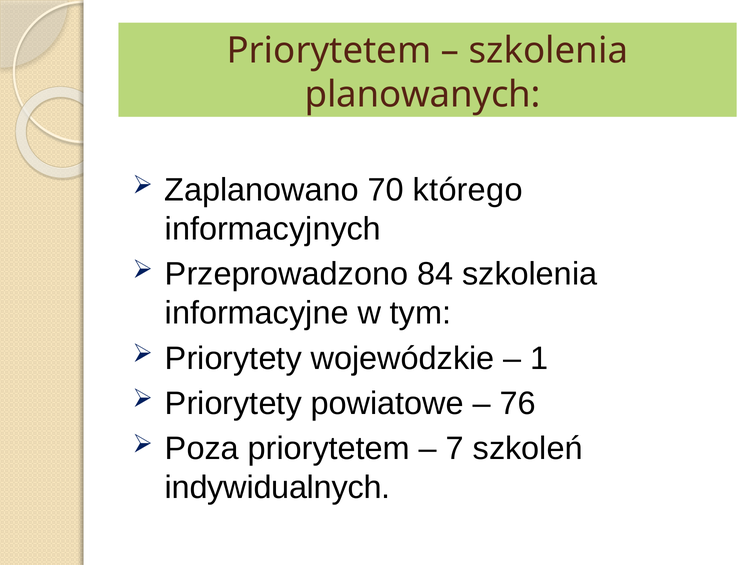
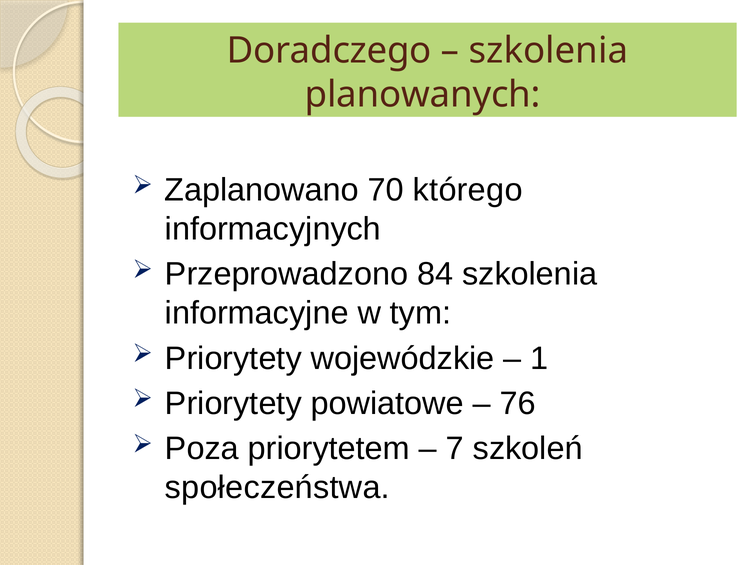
Priorytetem: Priorytetem -> Doradczego (329, 51)
indywidualnych: indywidualnych -> społeczeństwa (277, 488)
